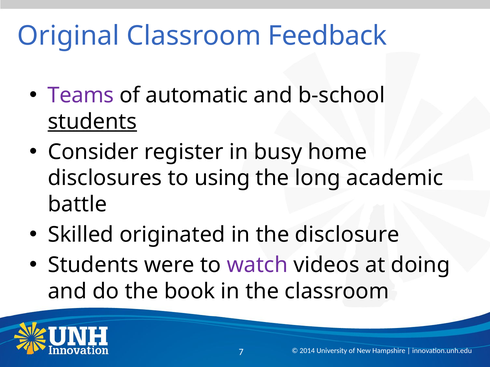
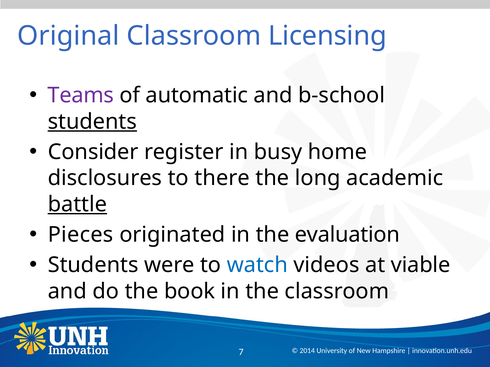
Feedback: Feedback -> Licensing (327, 36)
using: using -> there (222, 178)
battle underline: none -> present (77, 204)
Skilled: Skilled -> Pieces (81, 235)
disclosure: disclosure -> evaluation (347, 235)
watch colour: purple -> blue (257, 265)
doing: doing -> viable (421, 265)
